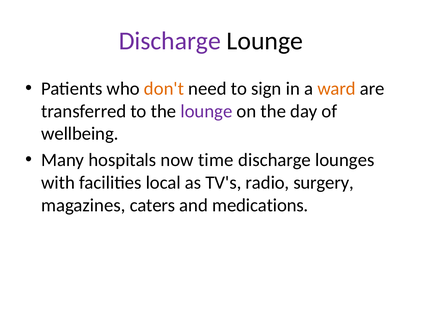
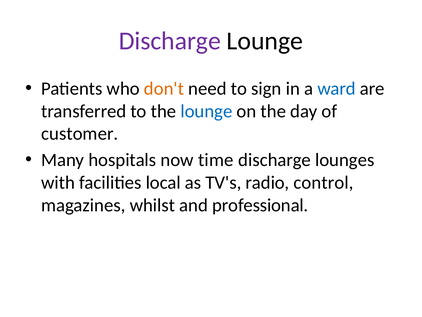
ward colour: orange -> blue (337, 89)
lounge colour: purple -> blue (206, 111)
wellbeing: wellbeing -> customer (80, 134)
surgery: surgery -> control (323, 182)
caters: caters -> whilst (152, 205)
medications: medications -> professional (260, 205)
